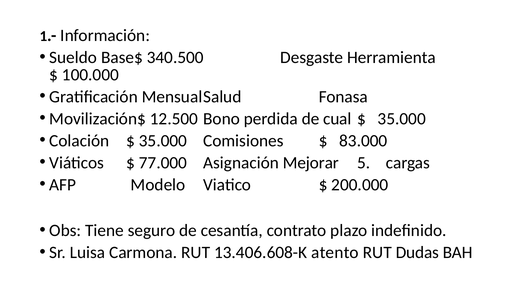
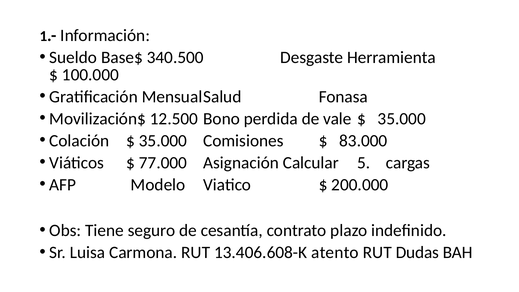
cual: cual -> vale (337, 119)
Mejorar: Mejorar -> Calcular (311, 163)
